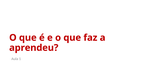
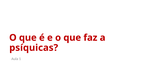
aprendeu: aprendeu -> psíquicas (34, 48)
